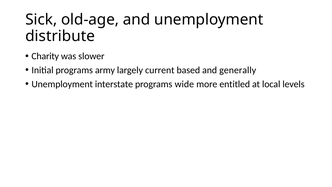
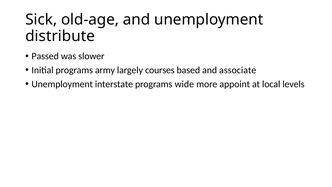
Charity: Charity -> Passed (45, 56)
current: current -> courses (160, 70)
generally: generally -> associate (238, 70)
entitled: entitled -> appoint (235, 84)
